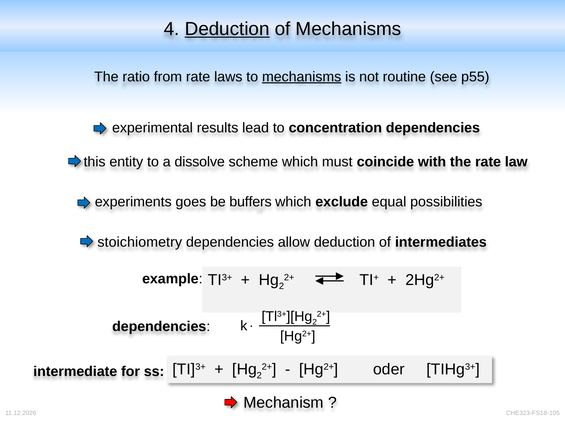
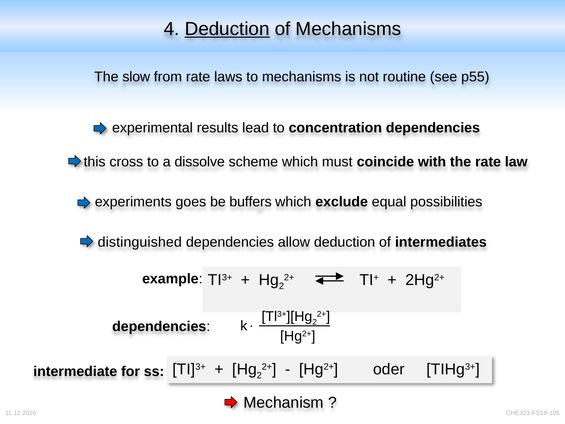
ratio: ratio -> slow (136, 77)
mechanisms underline: present -> none (302, 77)
entity: entity -> cross (126, 162)
stoichiometry: stoichiometry -> distinguished (140, 242)
